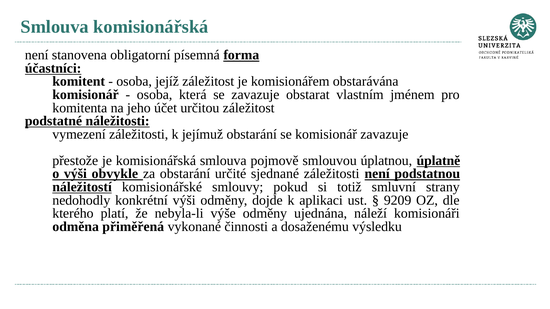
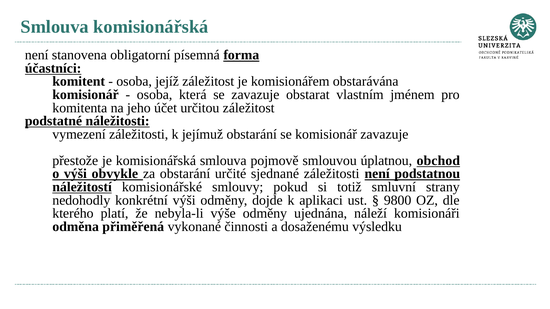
úplatně: úplatně -> obchod (438, 161)
9209: 9209 -> 9800 (398, 200)
